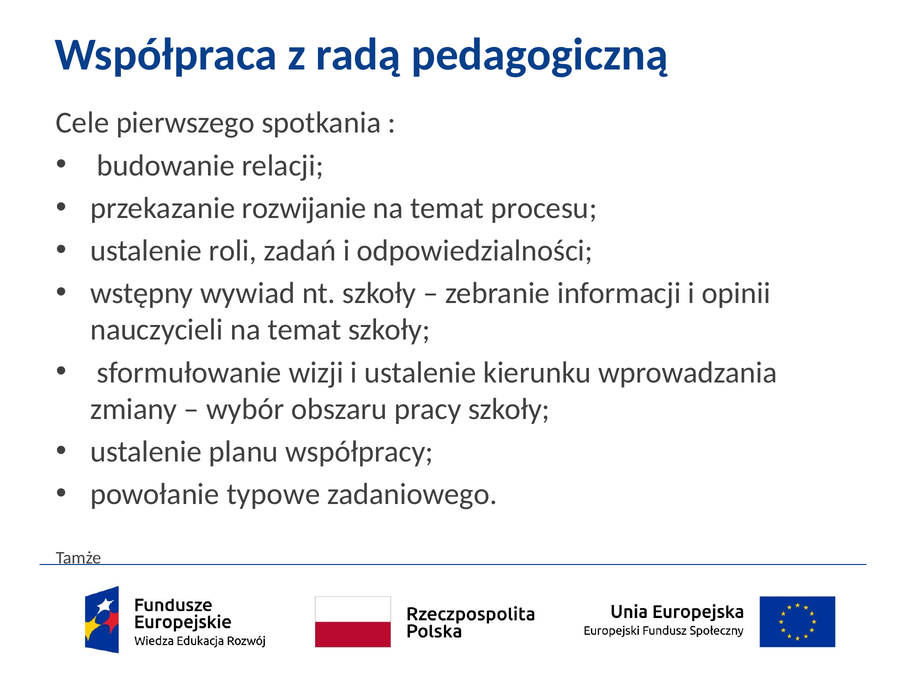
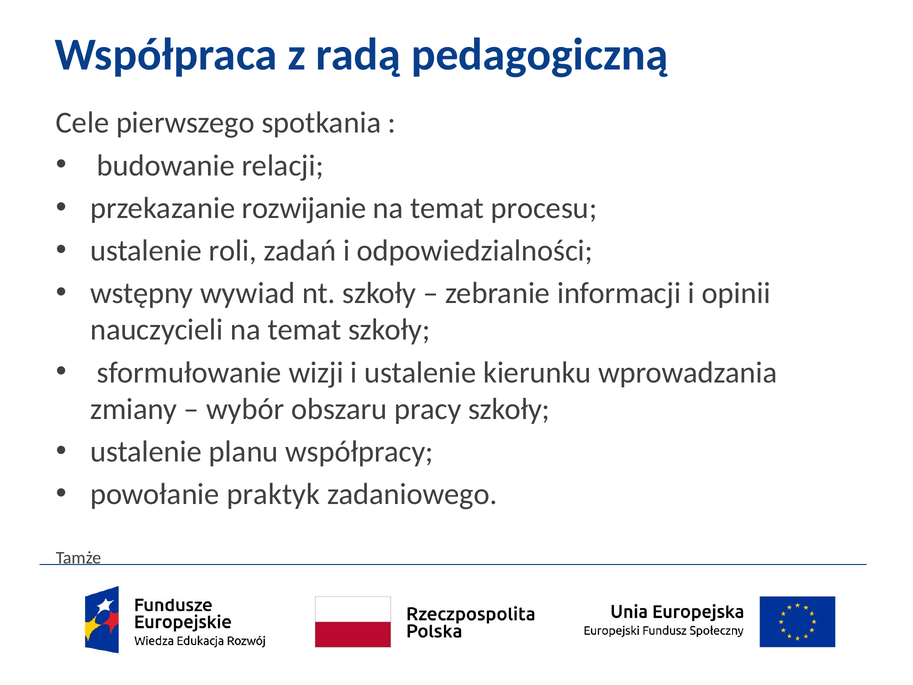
typowe: typowe -> praktyk (273, 494)
